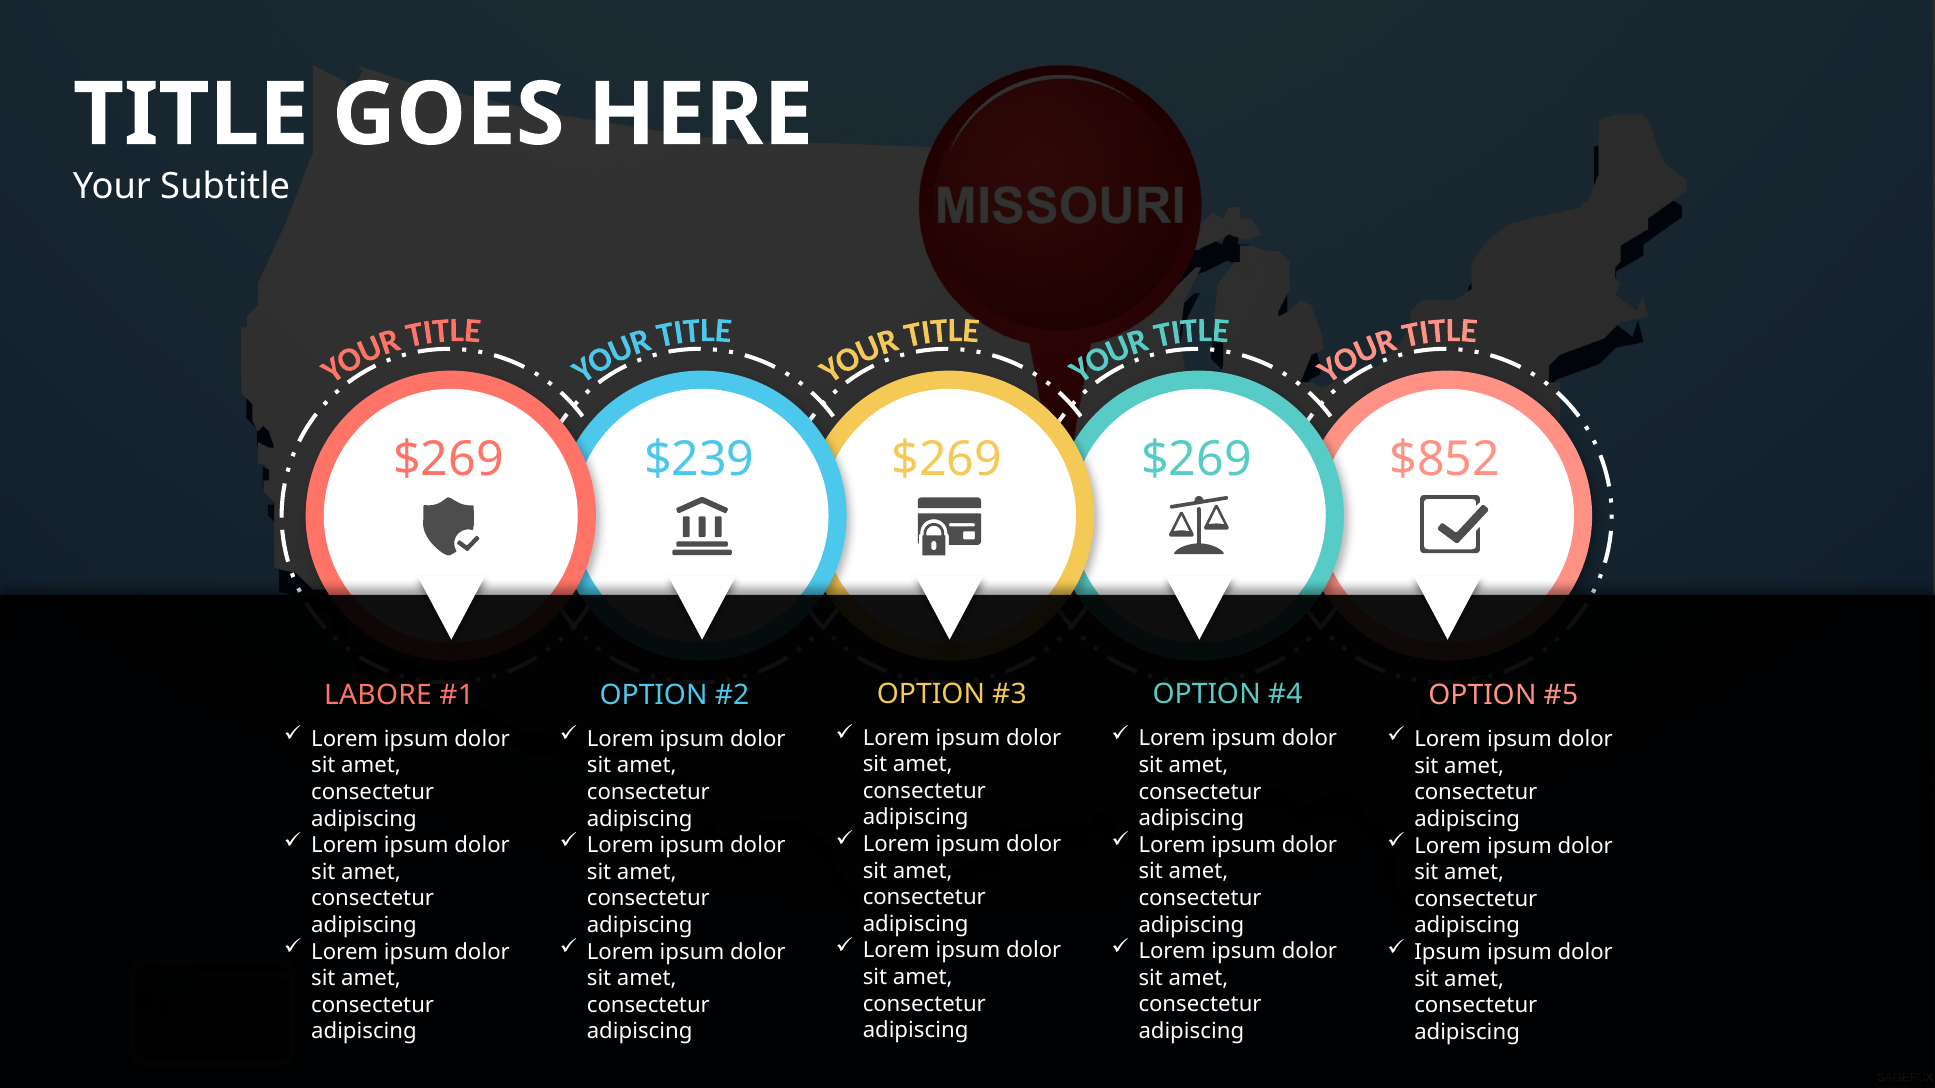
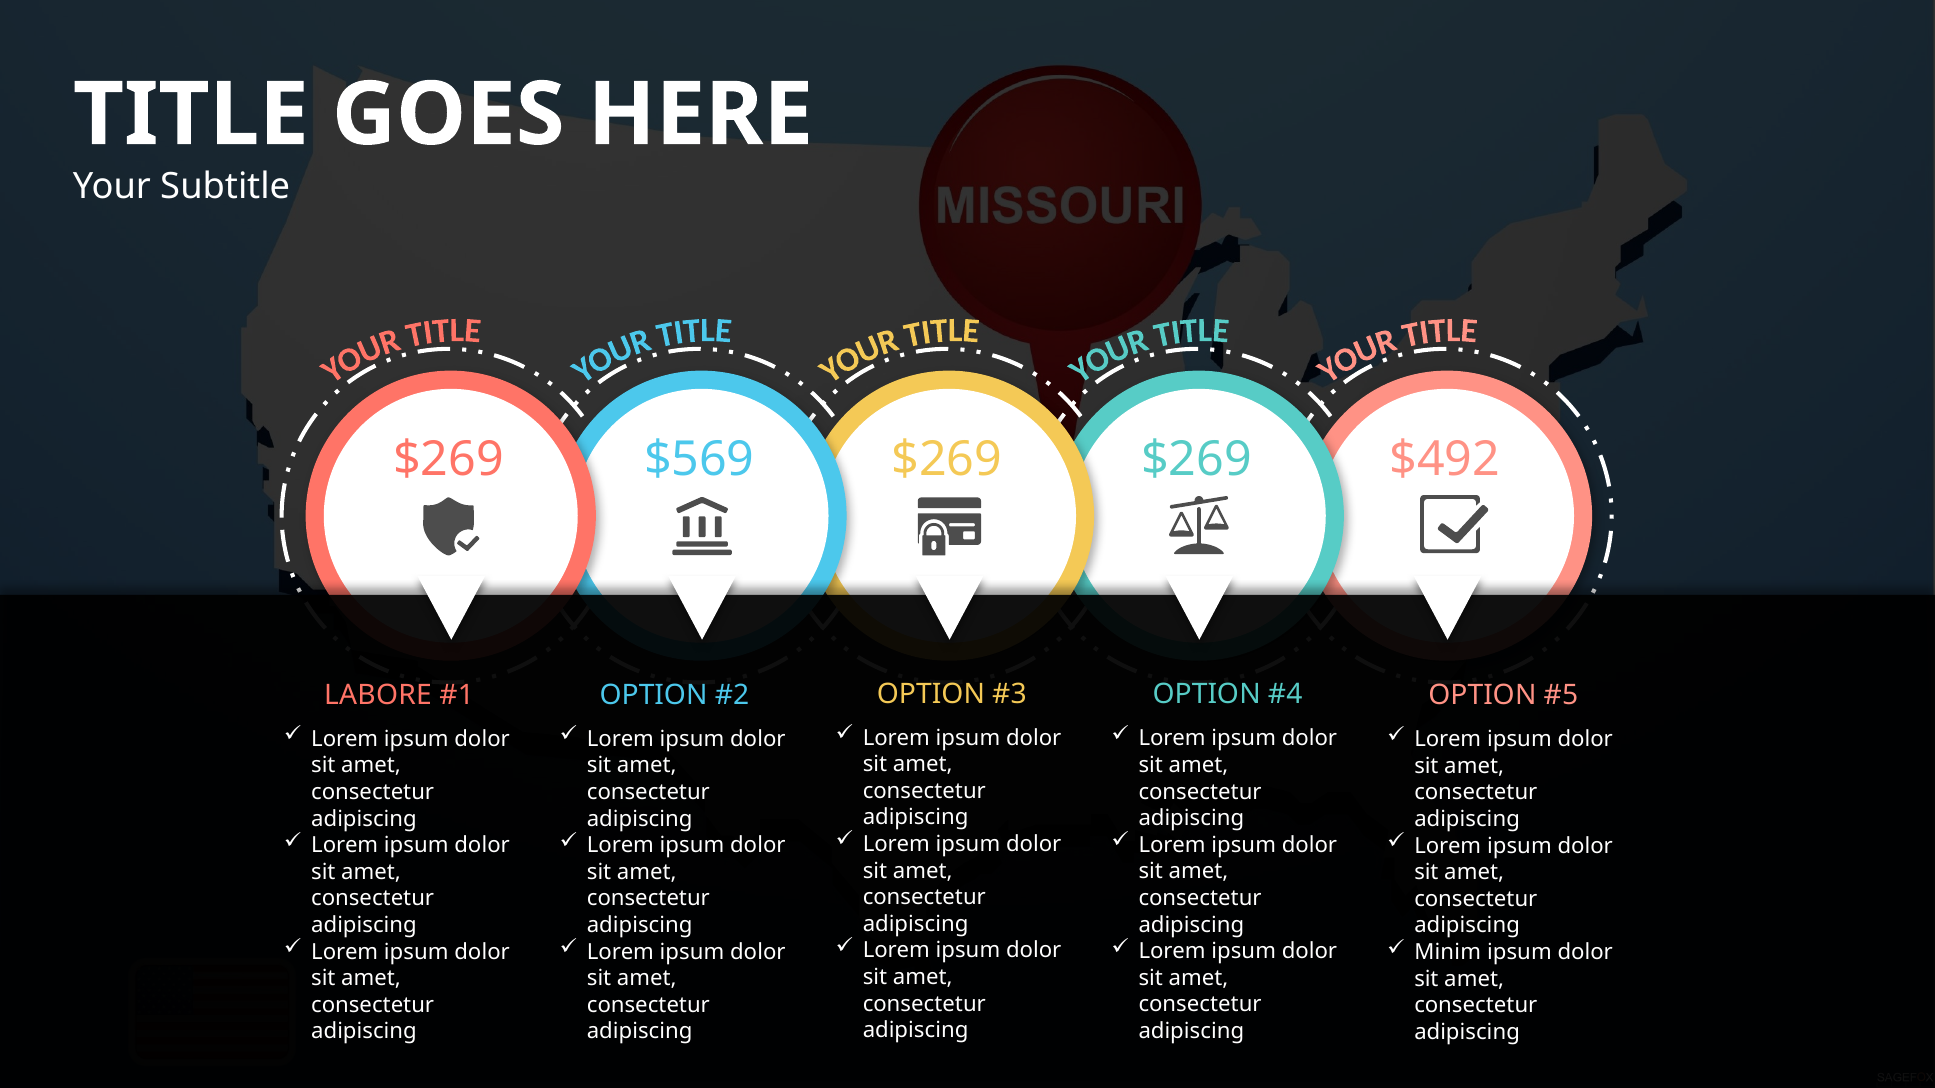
$239: $239 -> $569 (699, 460)
$852: $852 -> $492 (1445, 460)
Ipsum: Ipsum -> Minim (1448, 953)
